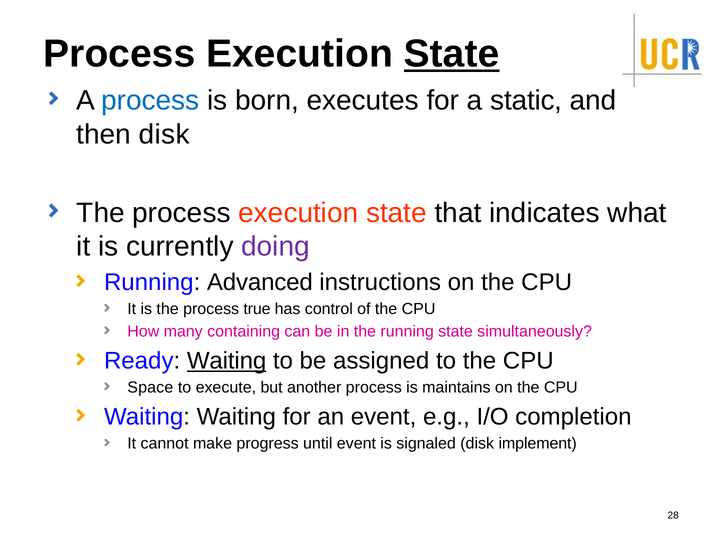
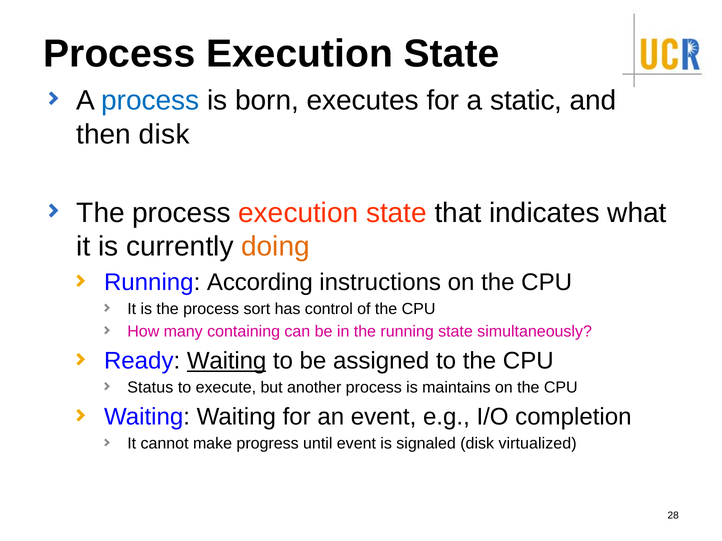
State underline: present -> none (452, 54)
doing colour: purple -> orange (276, 247)
Advanced: Advanced -> According (260, 283)
true: true -> sort (257, 309)
Space: Space -> Status (150, 388)
implement: implement -> virtualized (538, 444)
